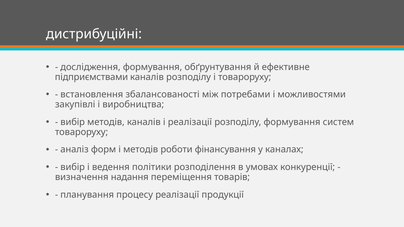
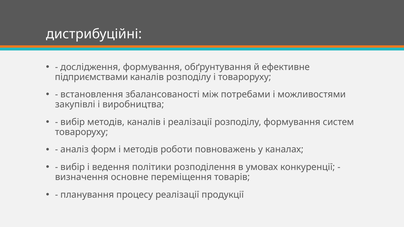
фінансування: фінансування -> повноважень (225, 150)
надання: надання -> основне (130, 177)
